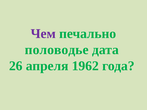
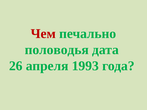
Чем colour: purple -> red (43, 34)
половодье: половодье -> половодья (57, 50)
1962: 1962 -> 1993 (85, 66)
